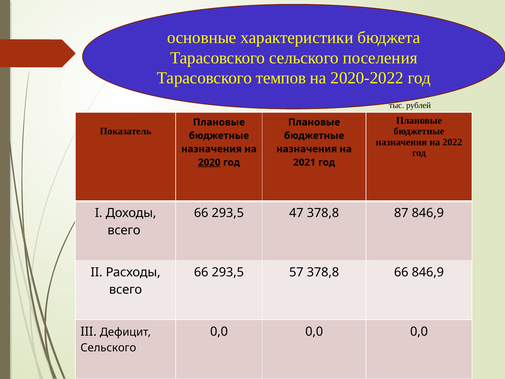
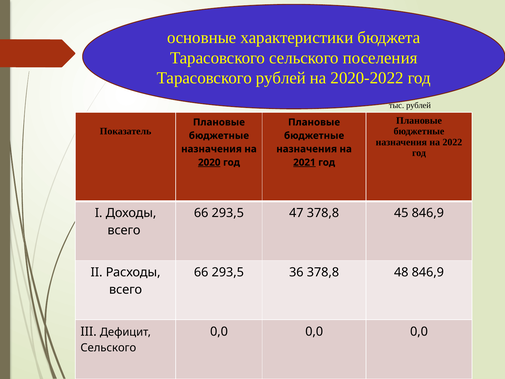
Тарасовского темпов: темпов -> рублей (281, 78)
2021 underline: none -> present (304, 162)
87: 87 -> 45 (401, 213)
57: 57 -> 36 (296, 272)
378,8 66: 66 -> 48 (401, 272)
